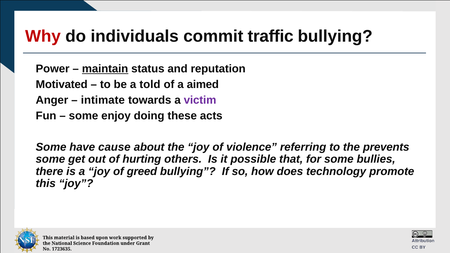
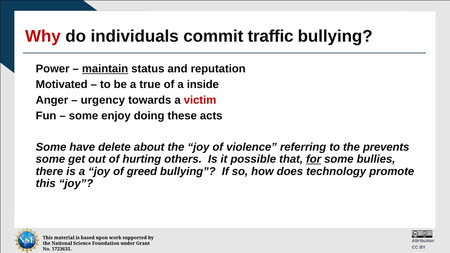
told: told -> true (150, 84)
aimed: aimed -> inside (203, 84)
intimate: intimate -> urgency (103, 100)
victim colour: purple -> red (200, 100)
cause: cause -> delete (114, 147)
for underline: none -> present (314, 159)
